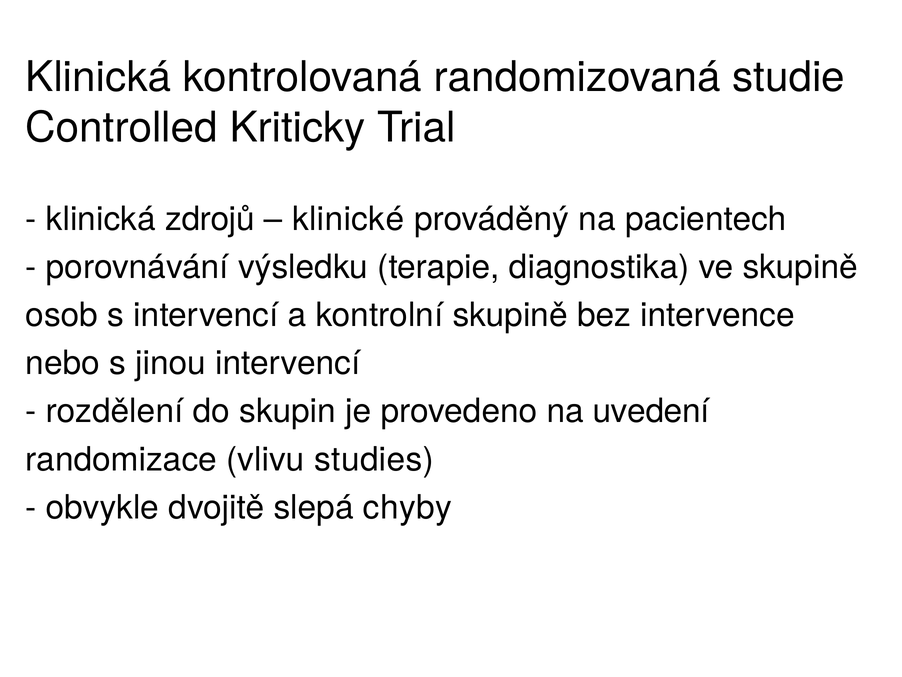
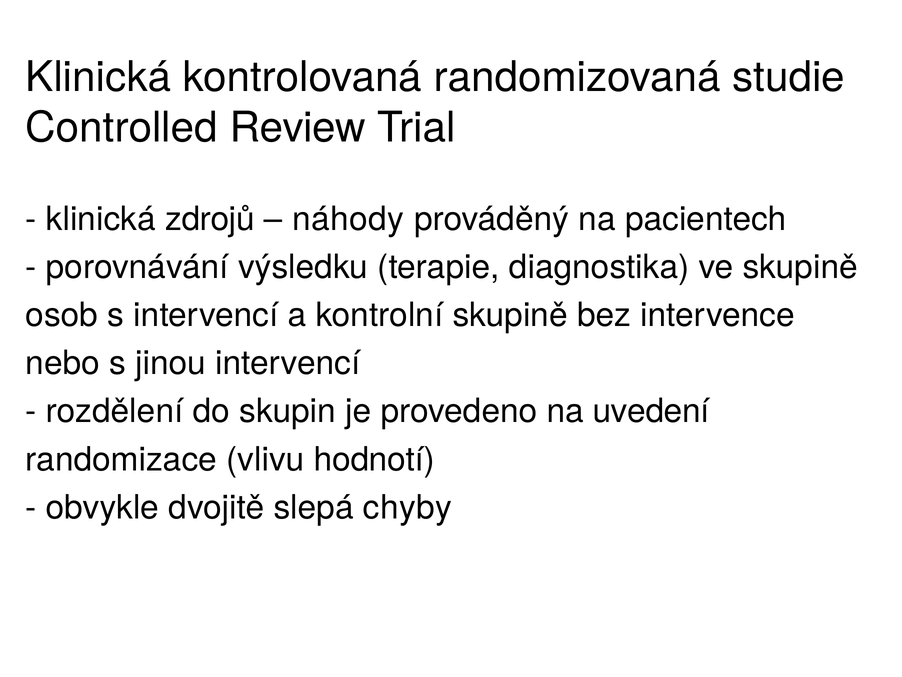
Kriticky: Kriticky -> Review (298, 128)
klinické: klinické -> náhody (348, 219)
studies: studies -> hodnotí (374, 459)
